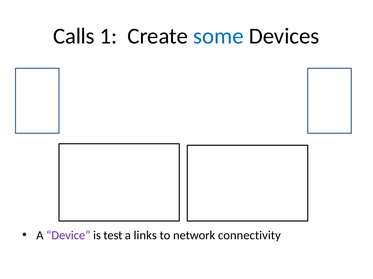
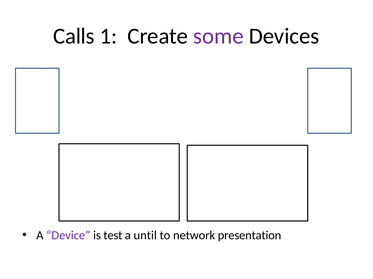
some colour: blue -> purple (218, 36)
links: links -> until (145, 236)
connectivity: connectivity -> presentation (250, 236)
